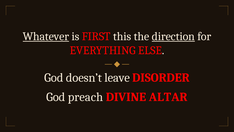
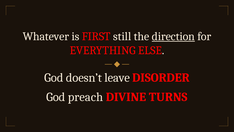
Whatever underline: present -> none (46, 36)
this: this -> still (122, 36)
ALTAR: ALTAR -> TURNS (168, 97)
